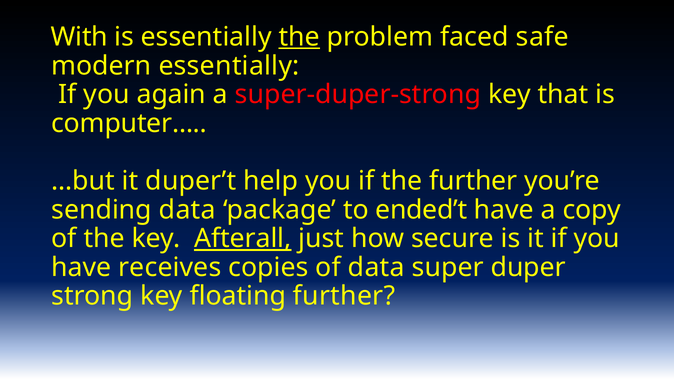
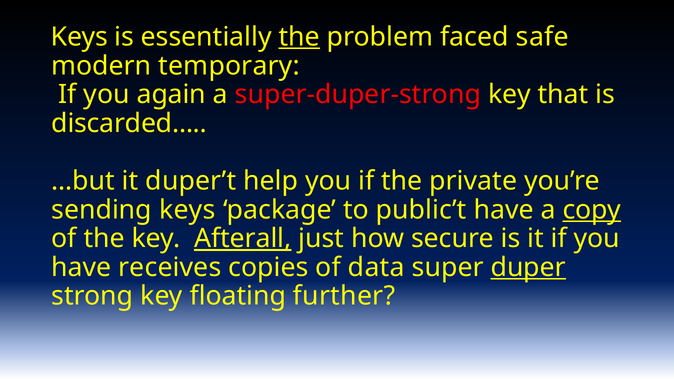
With: With -> Keys (79, 37)
modern essentially: essentially -> temporary (229, 66)
computer…: computer… -> discarded… (129, 123)
the further: further -> private (473, 181)
sending data: data -> keys (187, 210)
ended’t: ended’t -> public’t (421, 210)
copy underline: none -> present (592, 210)
duper underline: none -> present (528, 267)
